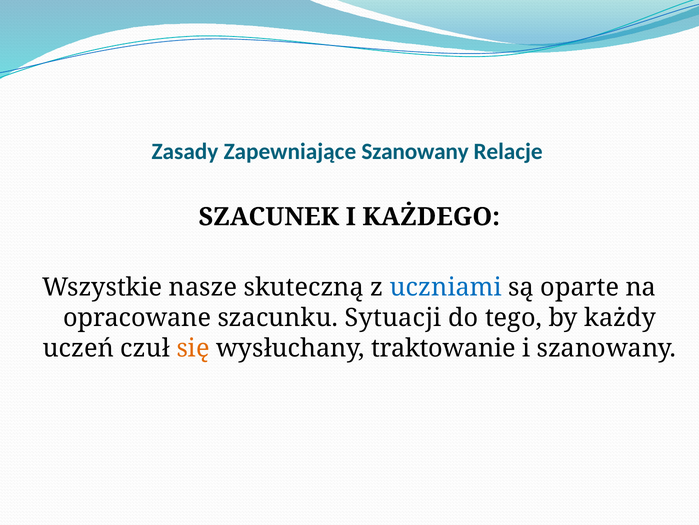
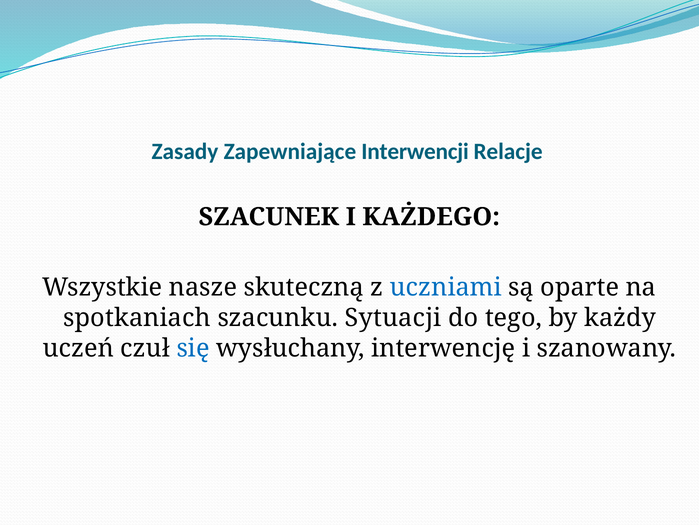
Zapewniające Szanowany: Szanowany -> Interwencji (415, 151)
opracowane: opracowane -> spotkaniach (137, 317)
się colour: orange -> blue (193, 348)
traktowanie: traktowanie -> interwencję (443, 348)
